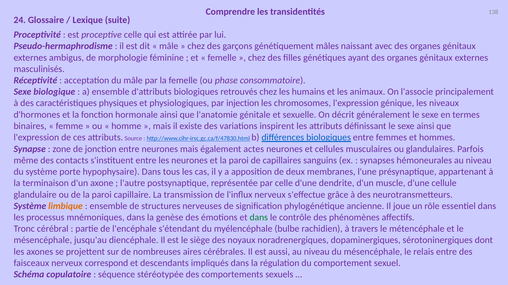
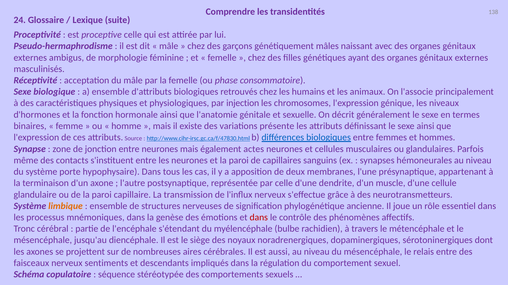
inspirent: inspirent -> présente (277, 126)
dans colour: green -> red (259, 218)
correspond: correspond -> sentiments (106, 264)
